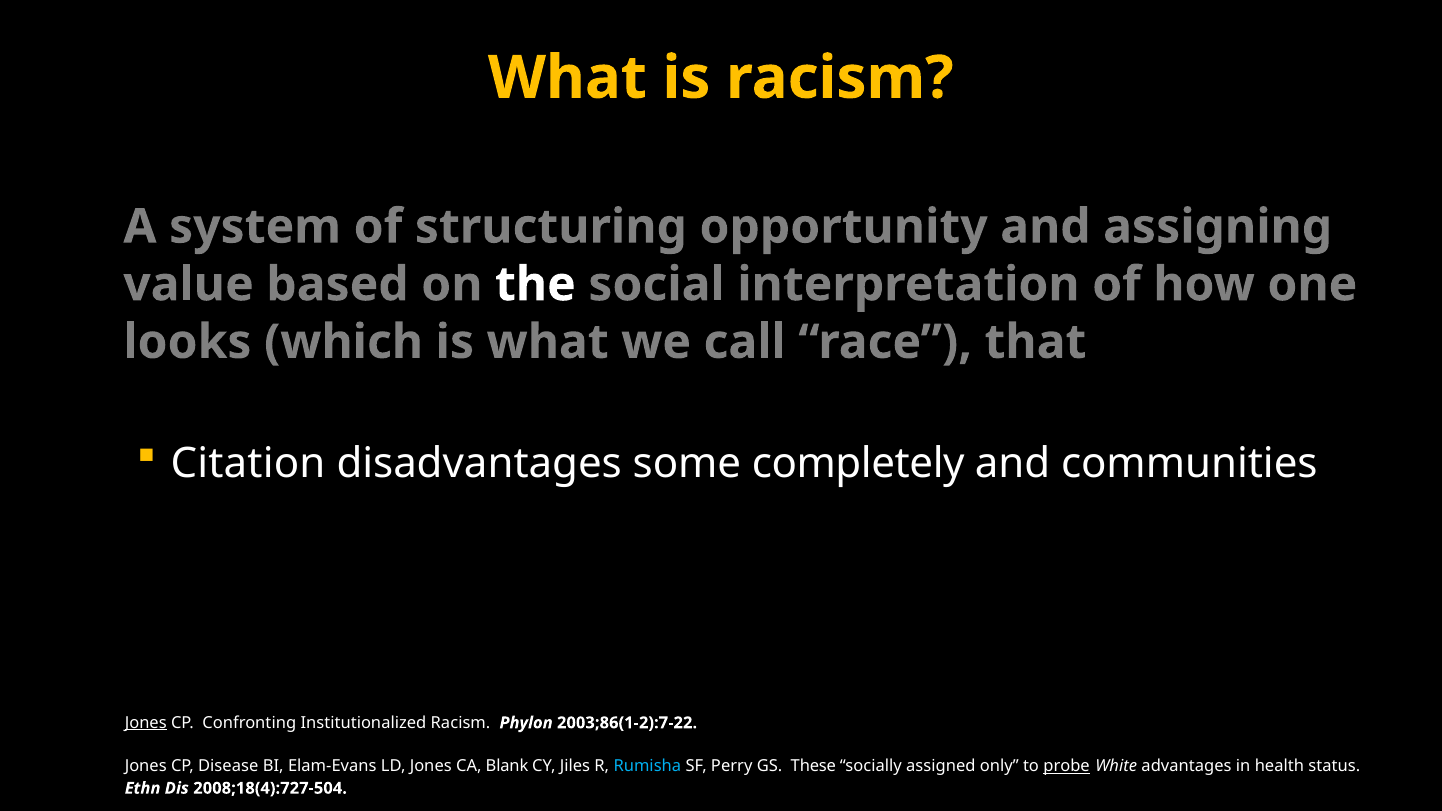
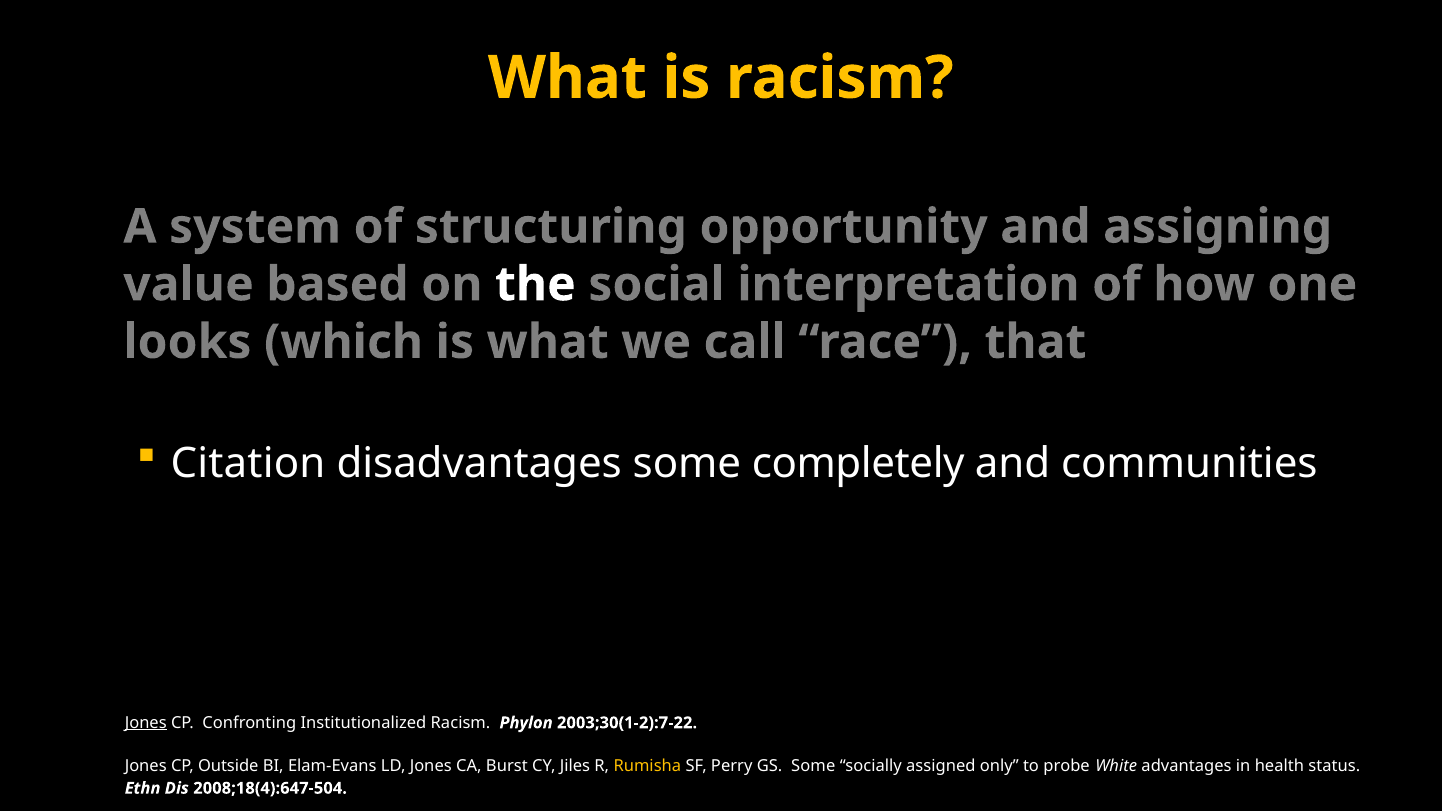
2003;86(1-2):7-22: 2003;86(1-2):7-22 -> 2003;30(1-2):7-22 (627, 723)
Disease: Disease -> Outside (228, 767)
Blank: Blank -> Burst (507, 767)
Rumisha colour: light blue -> yellow (647, 767)
GS These: These -> Some (813, 767)
probe underline: present -> none (1067, 767)
2008;18(4):727-504: 2008;18(4):727-504 -> 2008;18(4):647-504 (270, 788)
